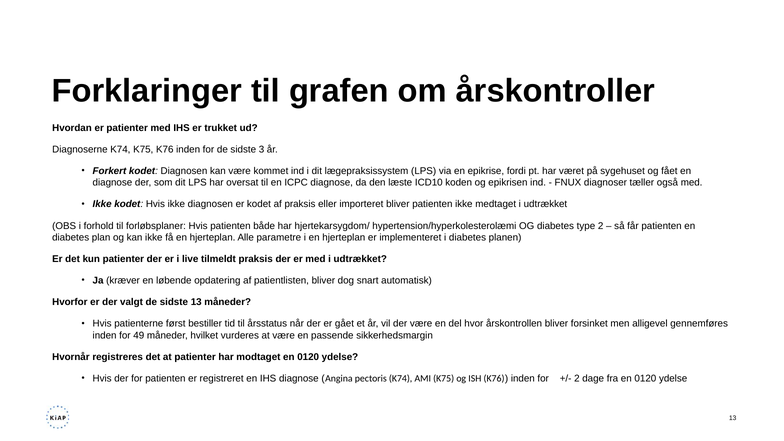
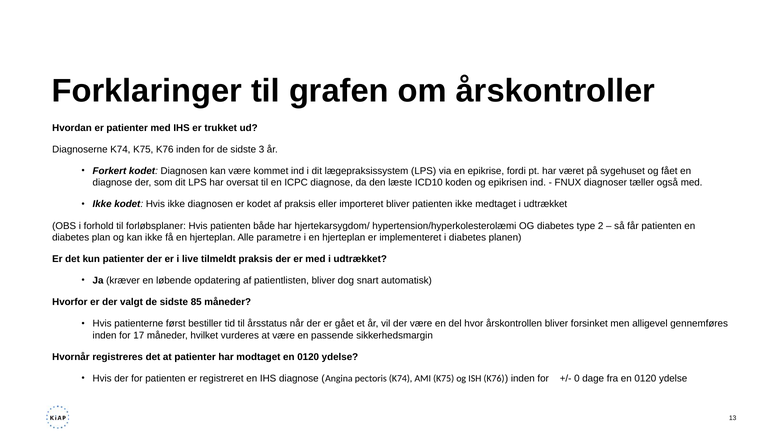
sidste 13: 13 -> 85 (196, 302)
49: 49 -> 17 (139, 336)
2: 2 -> 0 (577, 379)
